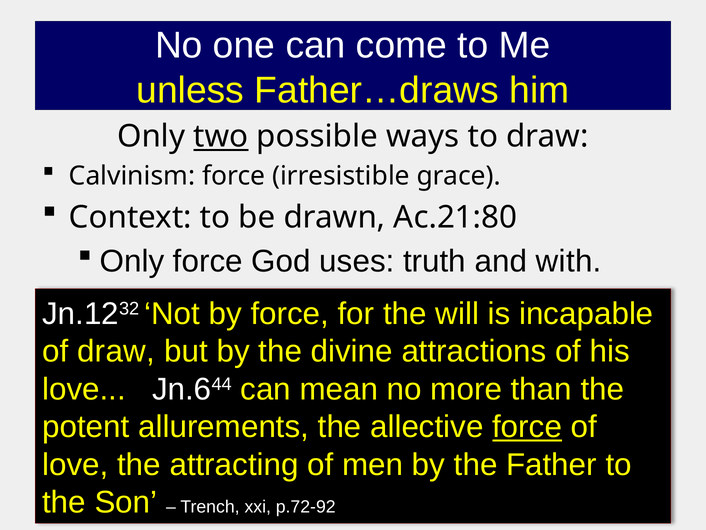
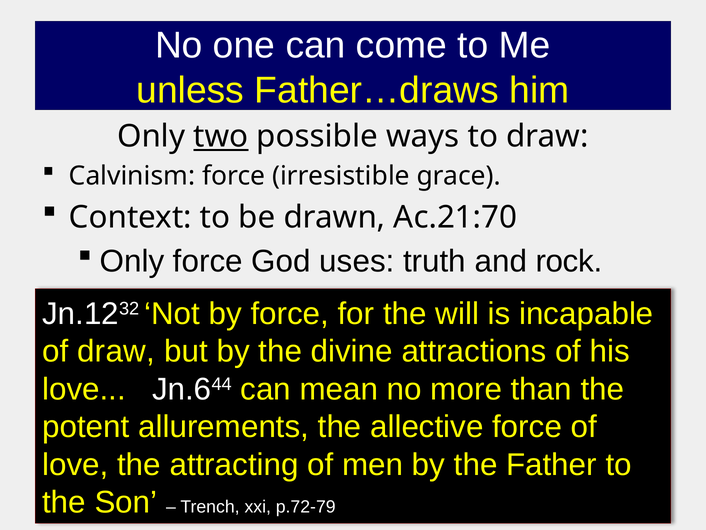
Ac.21:80: Ac.21:80 -> Ac.21:70 (455, 217)
with: with -> rock (569, 261)
force underline: present -> none (527, 427)
p.72-92: p.72-92 -> p.72-79 (306, 506)
